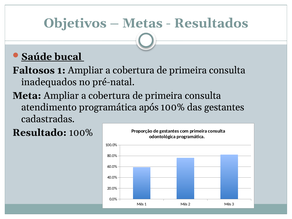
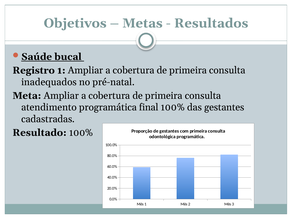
Faltosos: Faltosos -> Registro (34, 70)
após: após -> final (149, 107)
